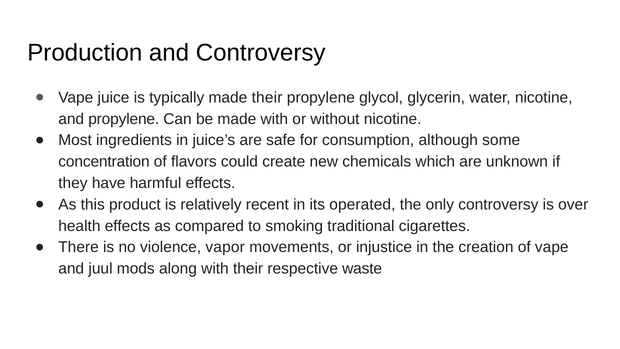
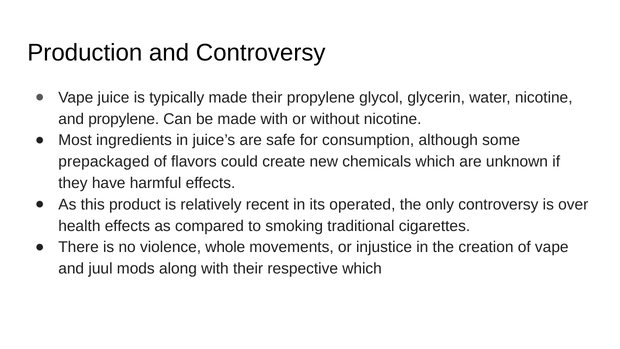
concentration: concentration -> prepackaged (104, 162)
vapor: vapor -> whole (225, 247)
respective waste: waste -> which (362, 269)
